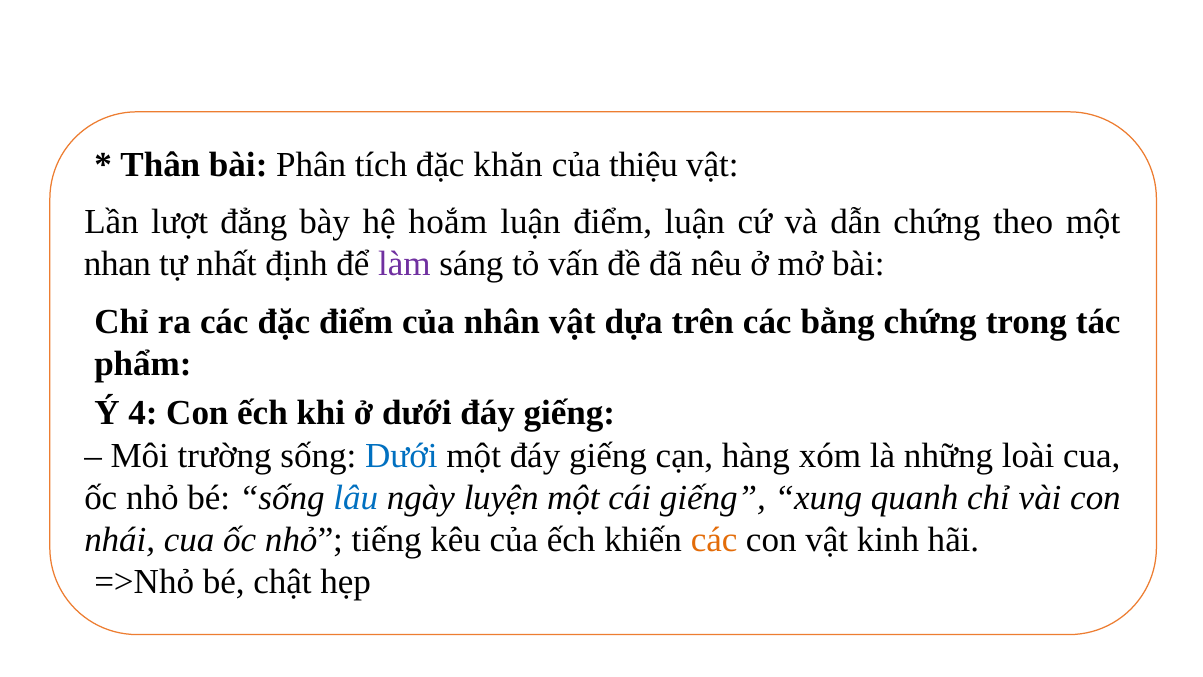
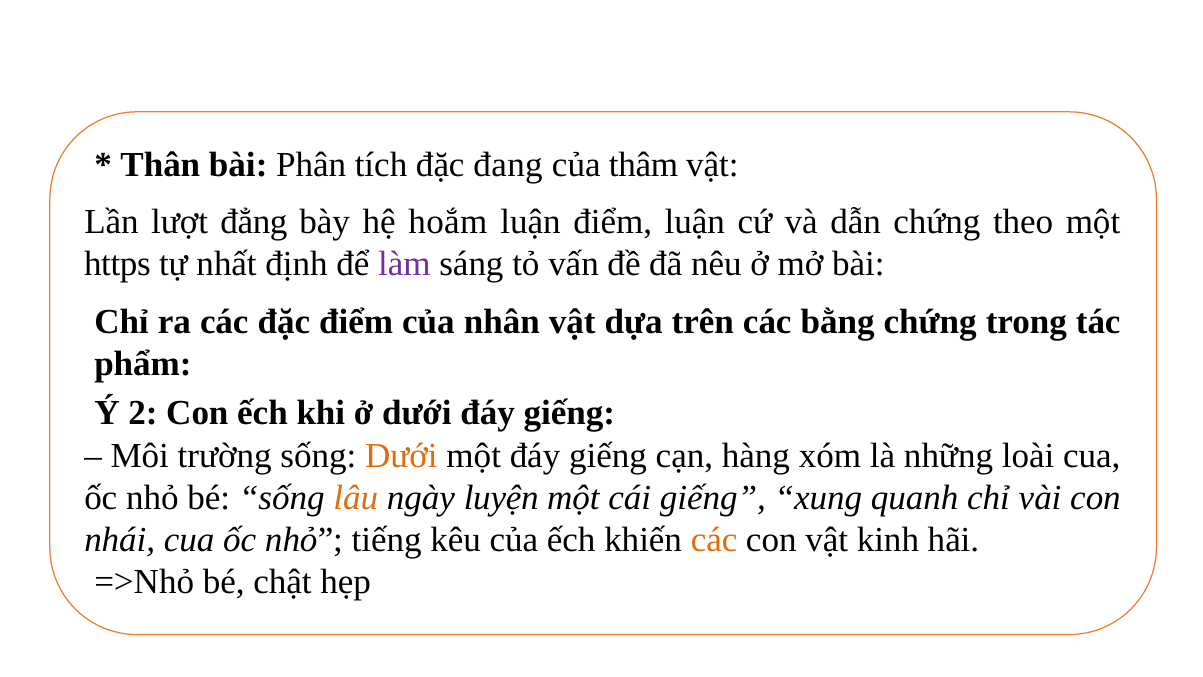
khăn: khăn -> đang (508, 165)
thiệu: thiệu -> thâm (644, 165)
nhan: nhan -> https (117, 264)
4: 4 -> 2 (143, 413)
Dưới colour: blue -> orange (401, 455)
lâu colour: blue -> orange (356, 497)
